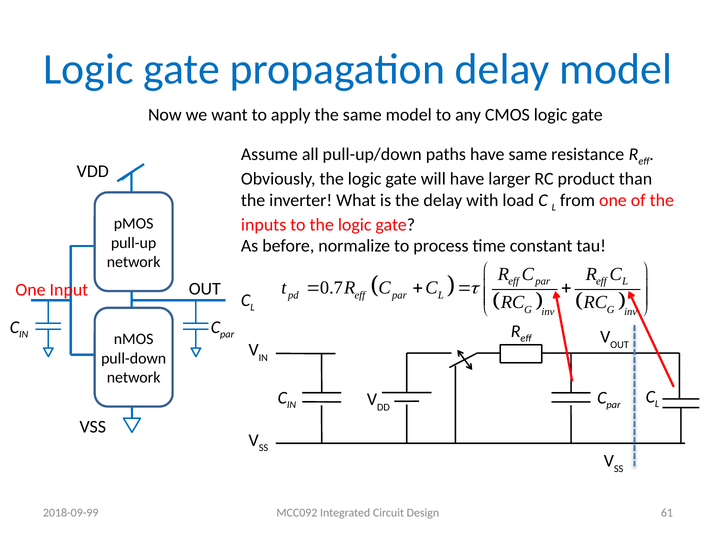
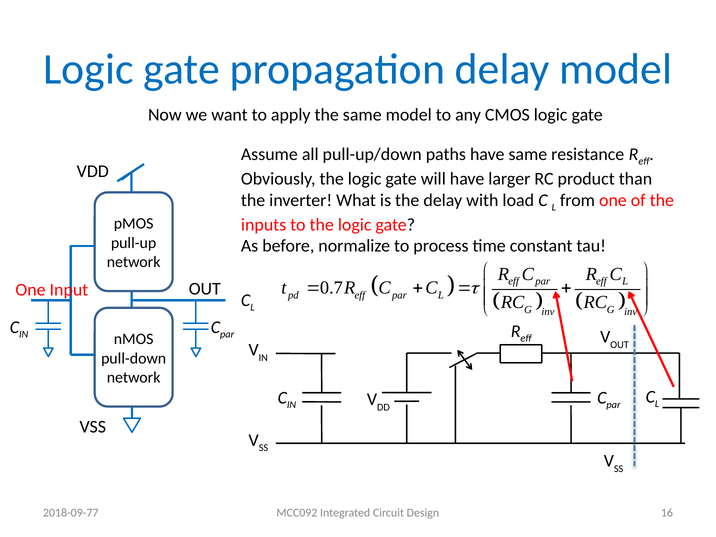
61: 61 -> 16 (667, 513)
2018-09-99: 2018-09-99 -> 2018-09-77 (71, 513)
